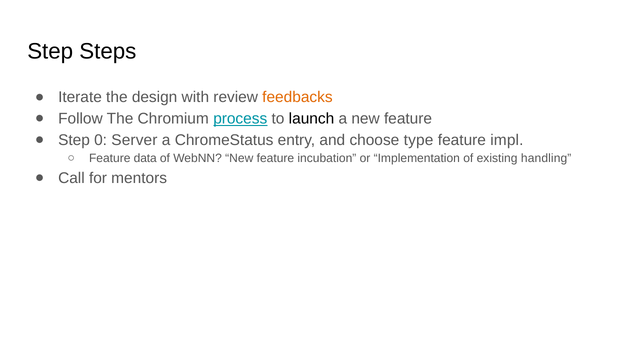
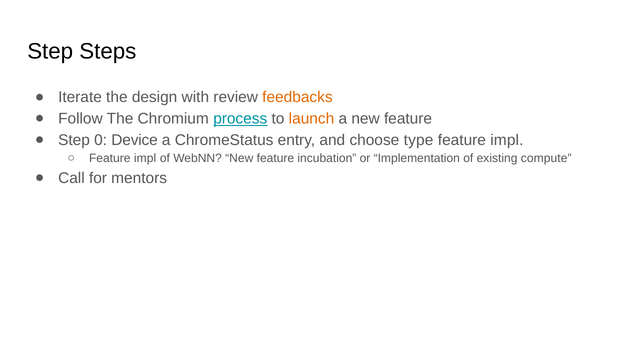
launch colour: black -> orange (312, 119)
Server: Server -> Device (135, 140)
data: data -> impl (145, 158)
handling: handling -> compute (546, 158)
